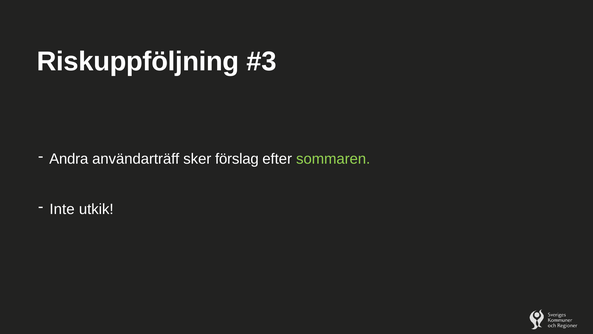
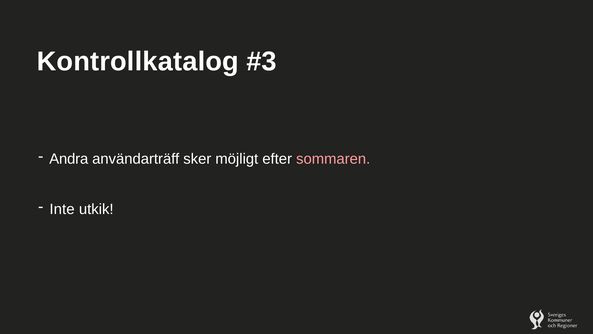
Riskuppföljning: Riskuppföljning -> Kontrollkatalog (138, 62)
förslag: förslag -> möjligt (237, 159)
sommaren colour: light green -> pink (333, 159)
